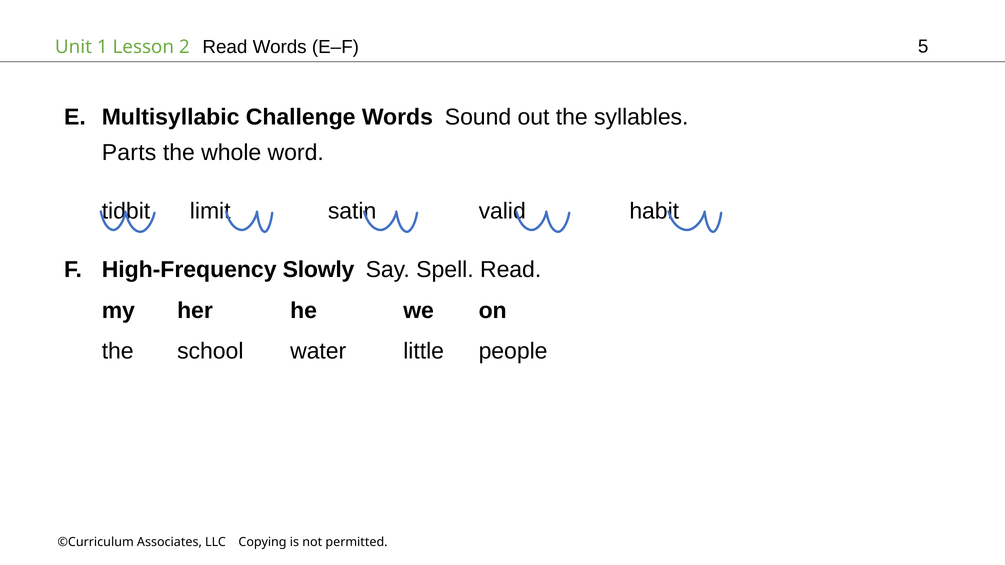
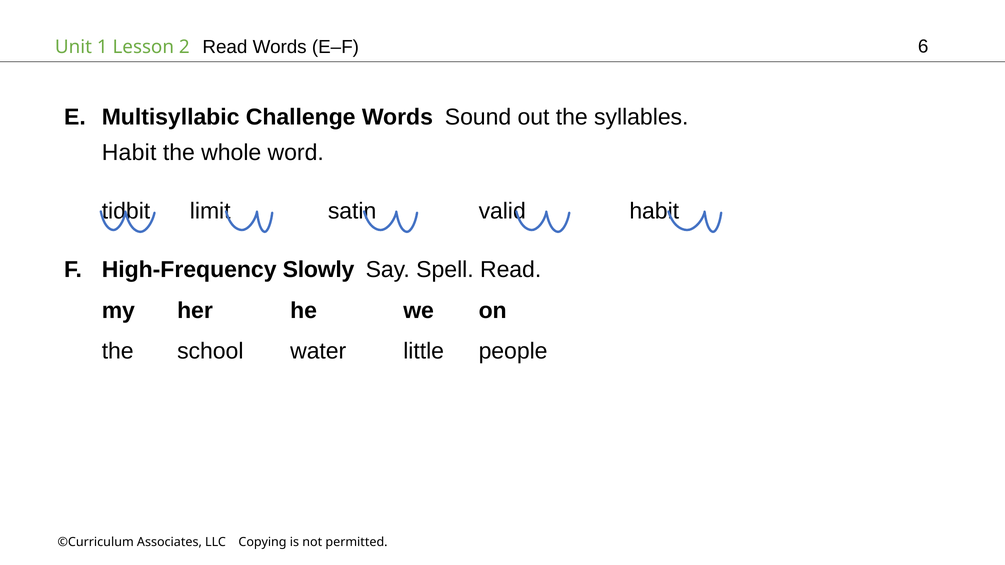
5: 5 -> 6 (923, 46)
Parts: Parts -> Habit (129, 153)
